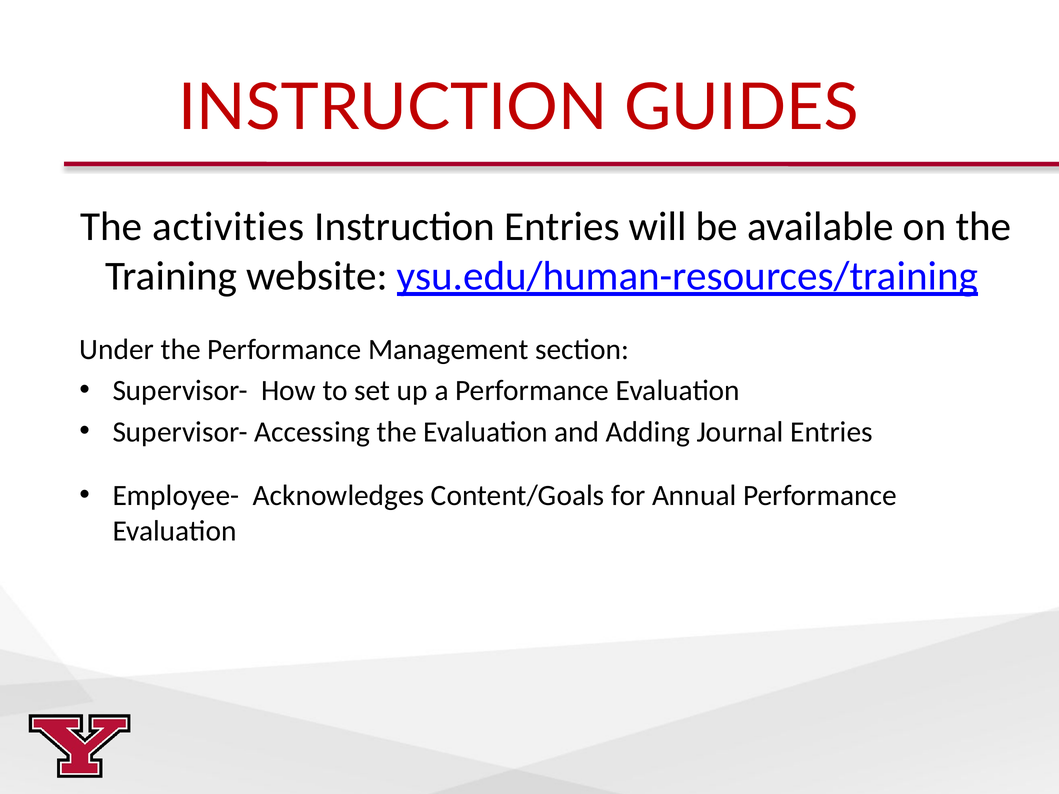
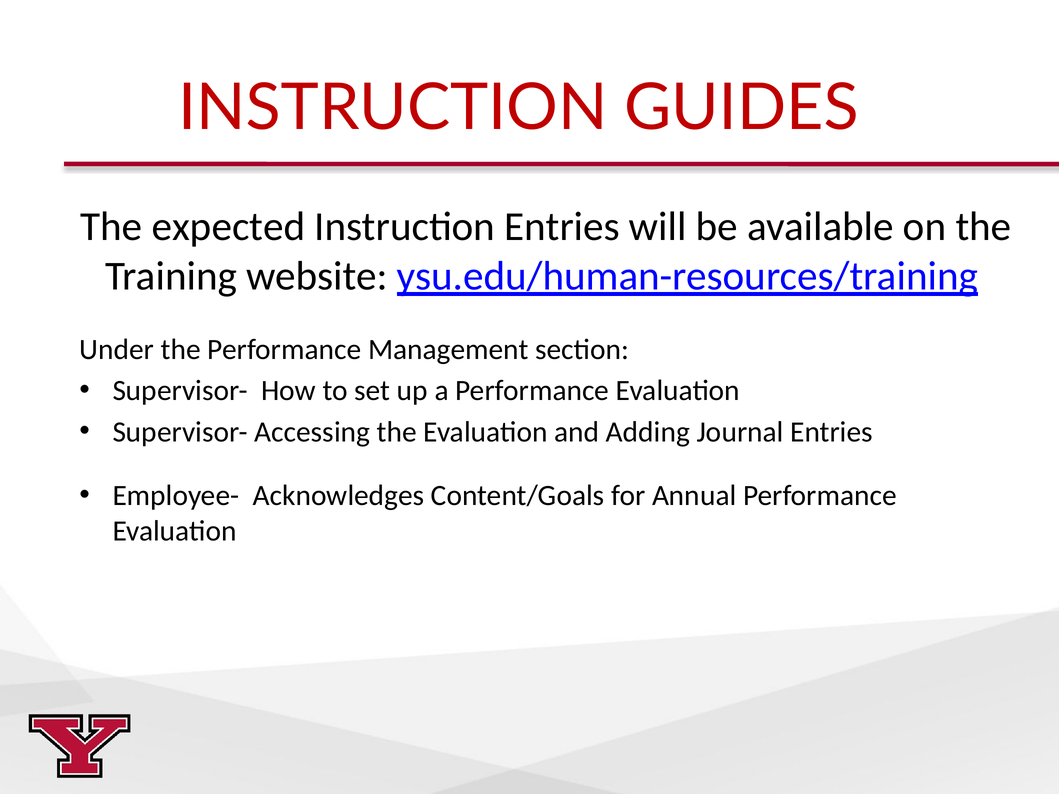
activities: activities -> expected (228, 227)
